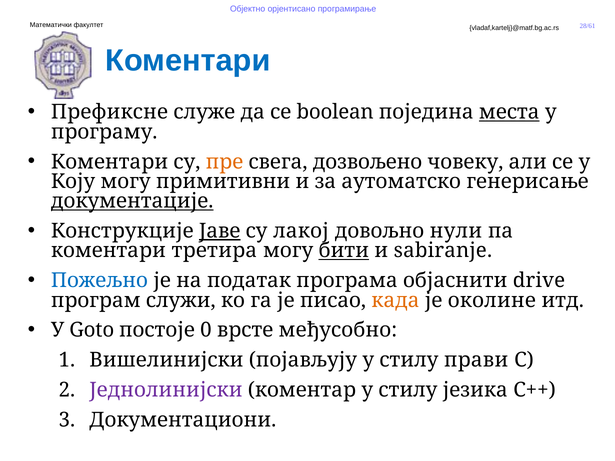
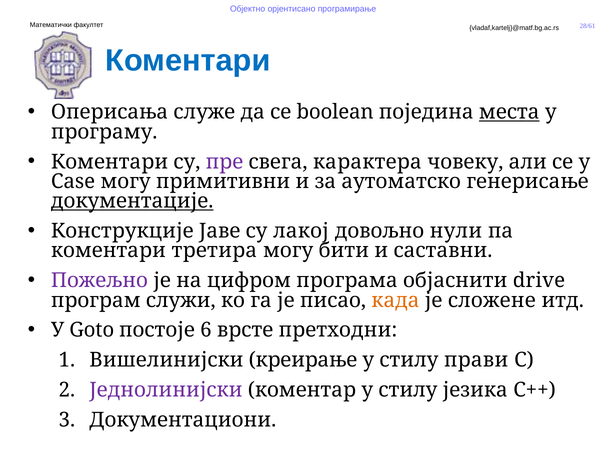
Префиксне: Префиксне -> Оперисања (110, 112)
пре colour: orange -> purple (224, 162)
дозвољено: дозвољено -> карактера (367, 162)
Коју: Коју -> Case (73, 182)
Јаве underline: present -> none (220, 231)
бити underline: present -> none (344, 251)
sabiranje: sabiranje -> саставни (443, 251)
Пожељно colour: blue -> purple (99, 281)
податак: податак -> цифром (249, 281)
околине: околине -> сложене (492, 300)
0: 0 -> 6 (206, 330)
међусобно: међусобно -> претходни (338, 330)
појављују: појављују -> креирање (303, 360)
